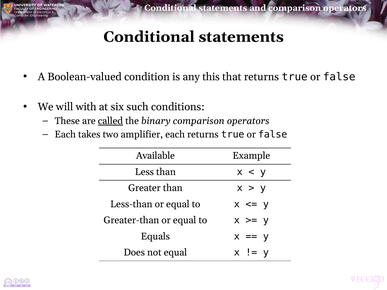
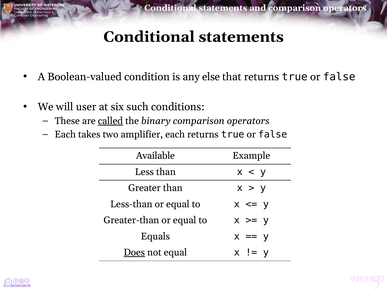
this: this -> else (211, 77)
with: with -> user (86, 107)
Does underline: none -> present (134, 253)
